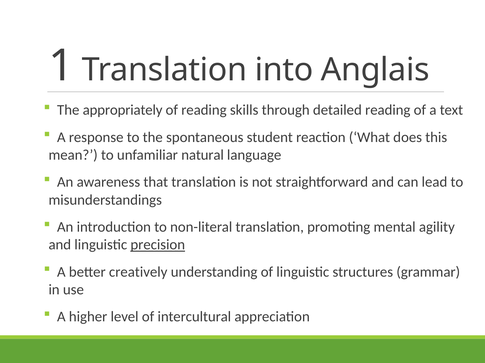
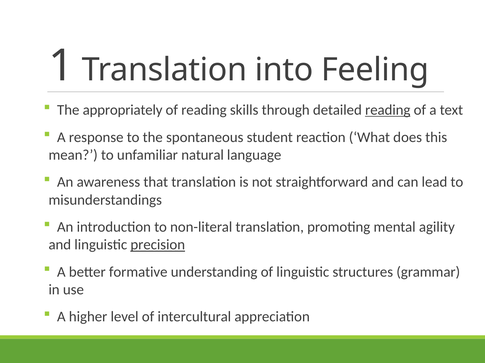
Anglais: Anglais -> Feeling (375, 70)
reading underline: none -> present (388, 110)
creatively: creatively -> formative (138, 272)
